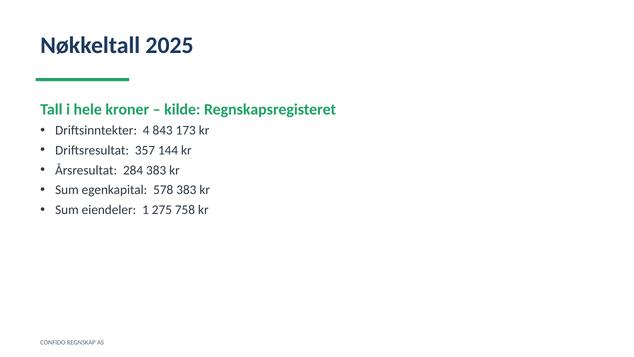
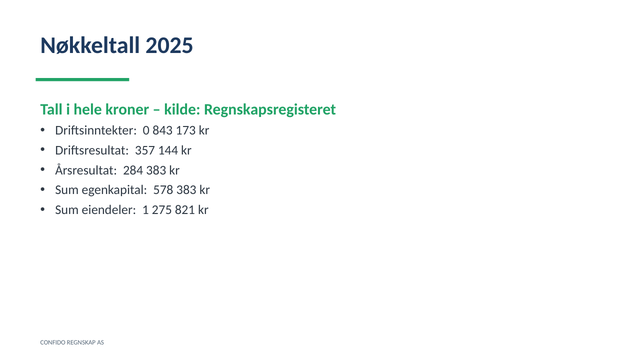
4: 4 -> 0 (146, 130)
758: 758 -> 821 (185, 210)
